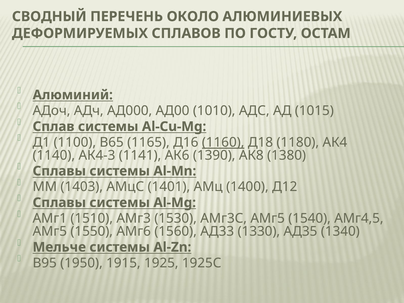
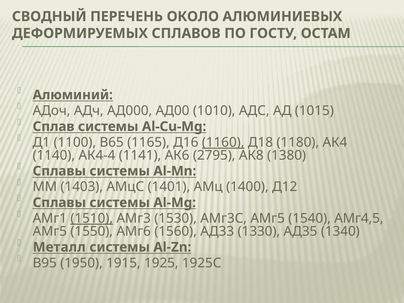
АК4-3: АК4-3 -> АК4-4 (97, 155)
1390: 1390 -> 2795 (214, 155)
1510 underline: none -> present (92, 218)
Мельче: Мельче -> Металл (59, 247)
